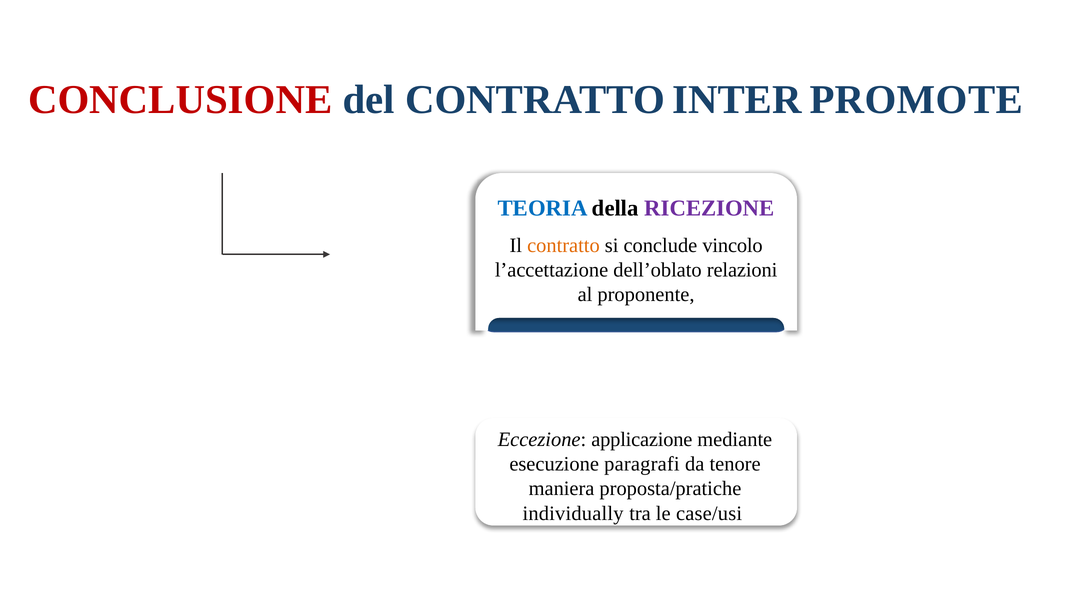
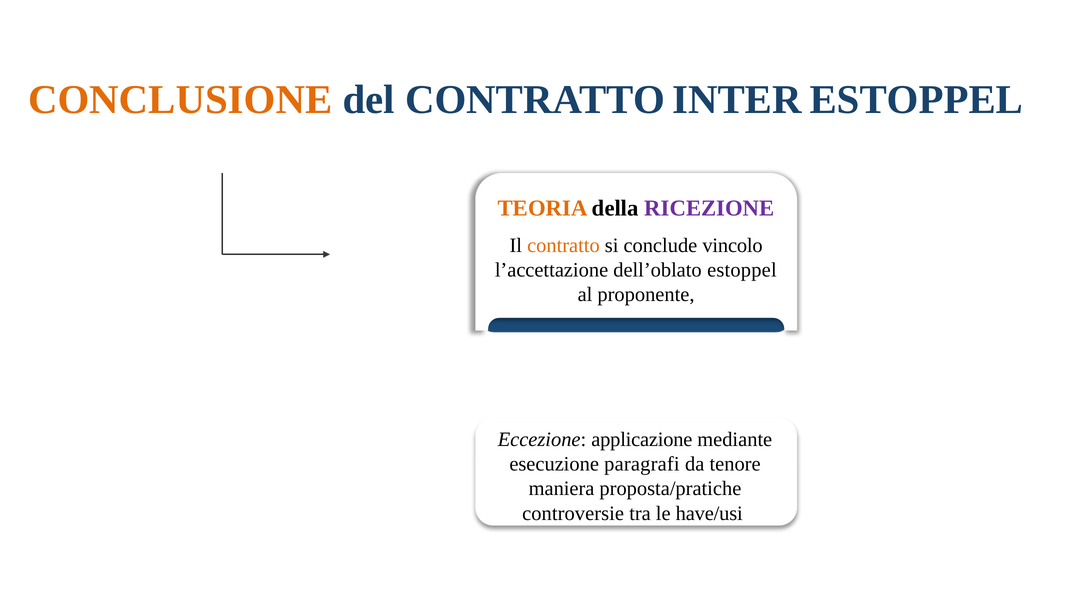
CONCLUSIONE colour: red -> orange (180, 100)
PROMOTE: PROMOTE -> ESTOPPEL (916, 100)
TEORIA colour: blue -> orange (543, 208)
dell’oblato relazioni: relazioni -> estoppel (742, 270)
individually: individually -> controversie (573, 513)
case/usi: case/usi -> have/usi (709, 513)
